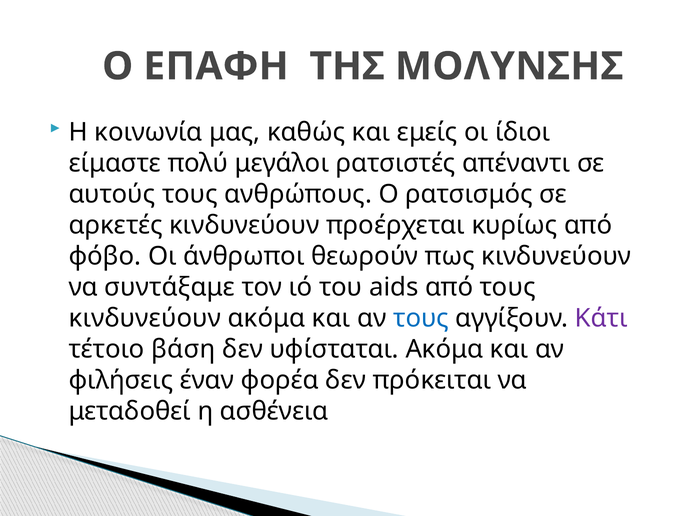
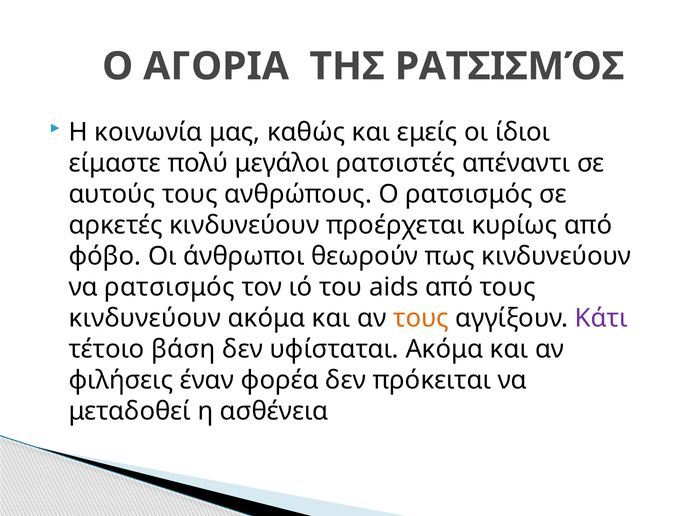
ΕΠΑΦΗ: ΕΠΑΦΗ -> AΓΟΡΙΑ (216, 66)
ΤΗΣ ΜΟΛΥΝΣΗΣ: ΜΟΛΥΝΣΗΣ -> ΡΑΤΣΙΣΜΌΣ (510, 66)
να συντάξαμε: συντάξαμε -> ρατσισμός (170, 287)
τους colour: blue -> orange (421, 318)
